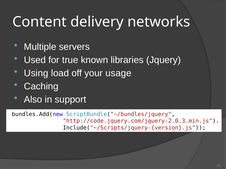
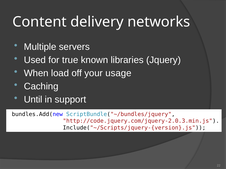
Using: Using -> When (36, 73)
Also: Also -> Until (33, 100)
